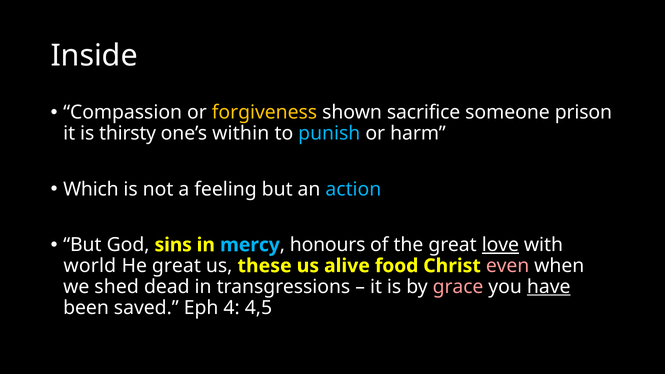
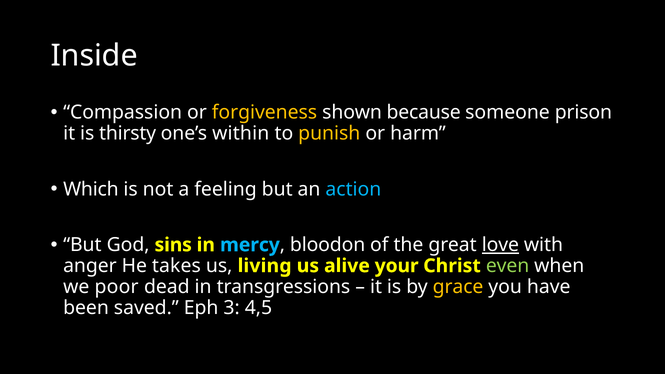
sacrifice: sacrifice -> because (424, 112)
punish colour: light blue -> yellow (329, 133)
honours: honours -> bloodon (328, 245)
world: world -> anger (90, 266)
He great: great -> takes (176, 266)
these: these -> living (265, 266)
food: food -> your (397, 266)
even colour: pink -> light green (508, 266)
shed: shed -> poor (117, 287)
grace colour: pink -> yellow (458, 287)
have underline: present -> none (549, 287)
4: 4 -> 3 (232, 308)
